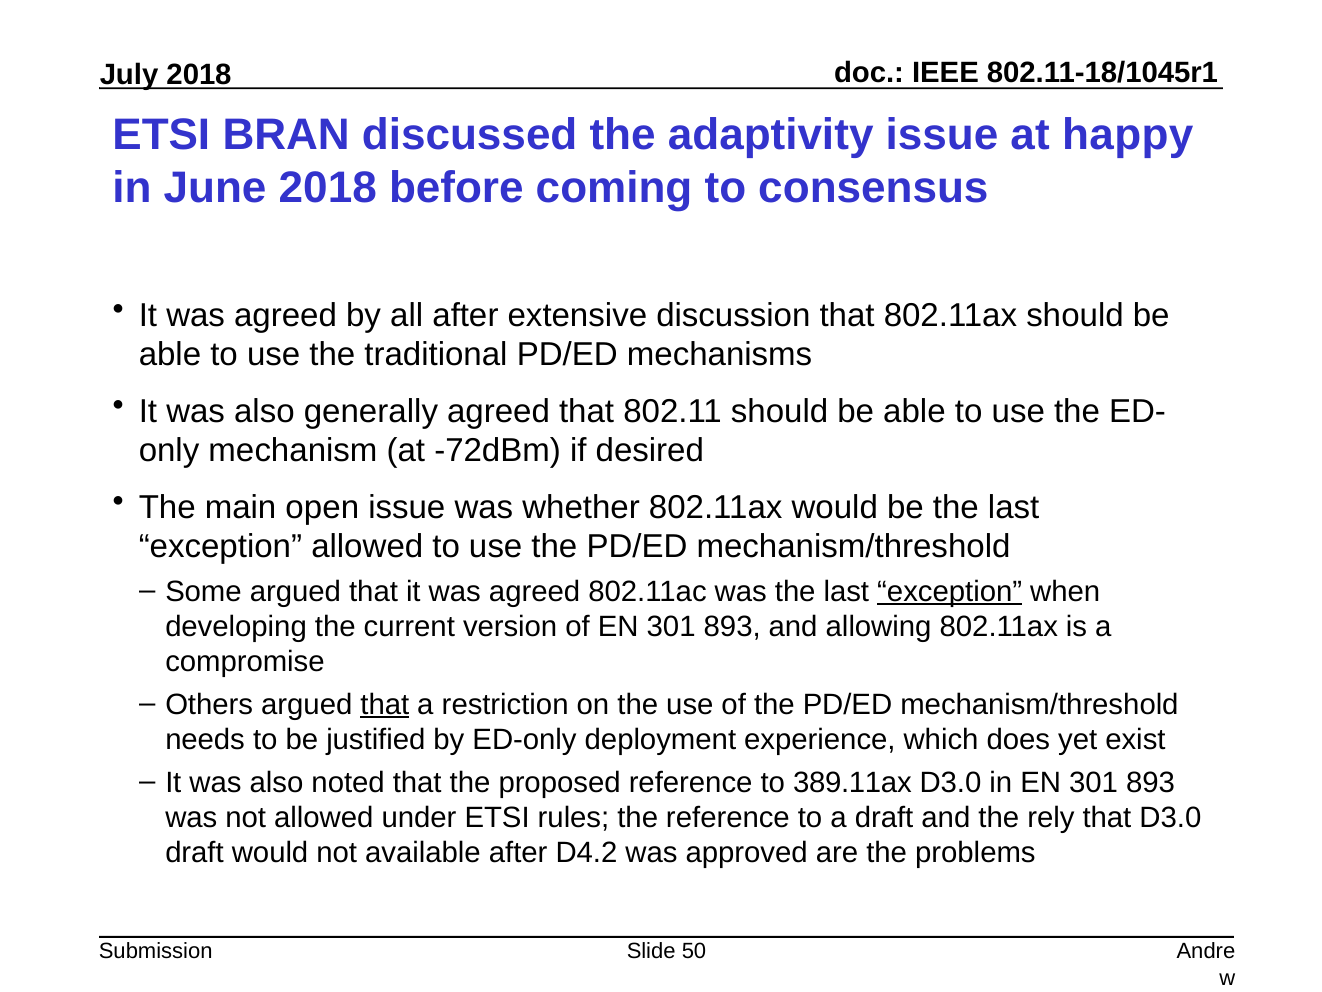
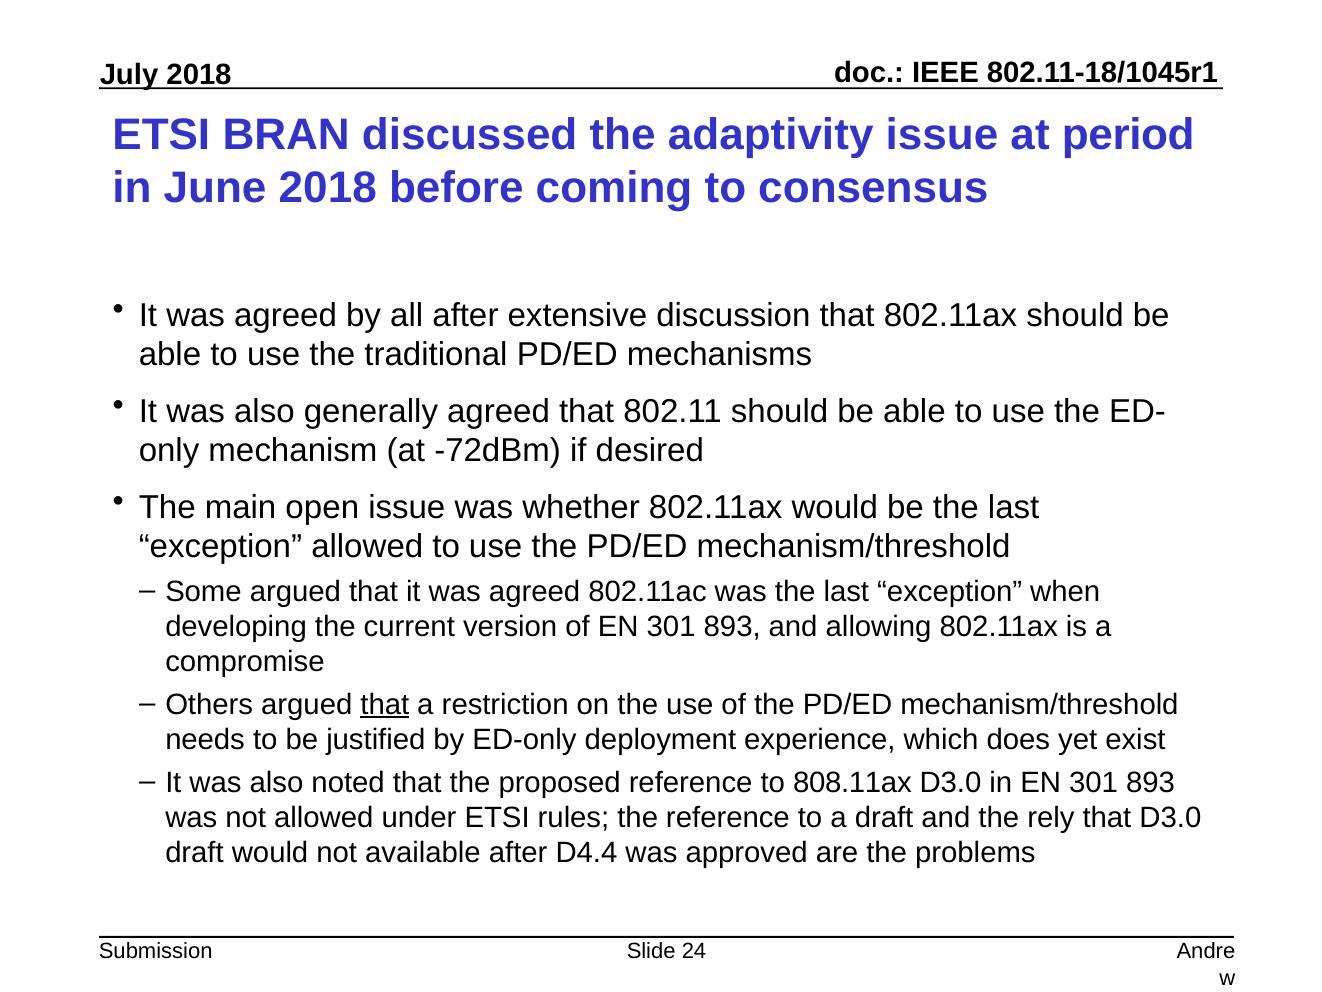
happy: happy -> period (1128, 135)
exception underline: present -> none (950, 591)
389.11ax: 389.11ax -> 808.11ax (852, 782)
D4.2: D4.2 -> D4.4 (586, 852)
50: 50 -> 24 (694, 951)
